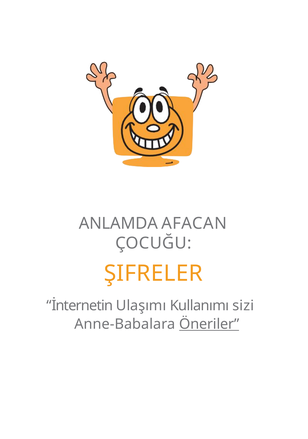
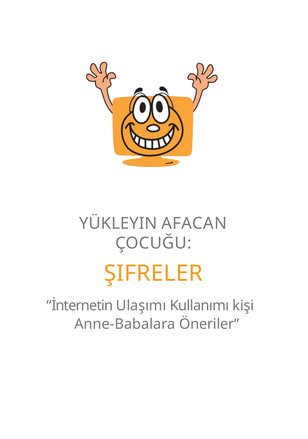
ANLAMDA: ANLAMDA -> YÜKLEYIN (118, 224)
sizi: sizi -> kişi (243, 306)
Öneriler underline: present -> none (209, 325)
